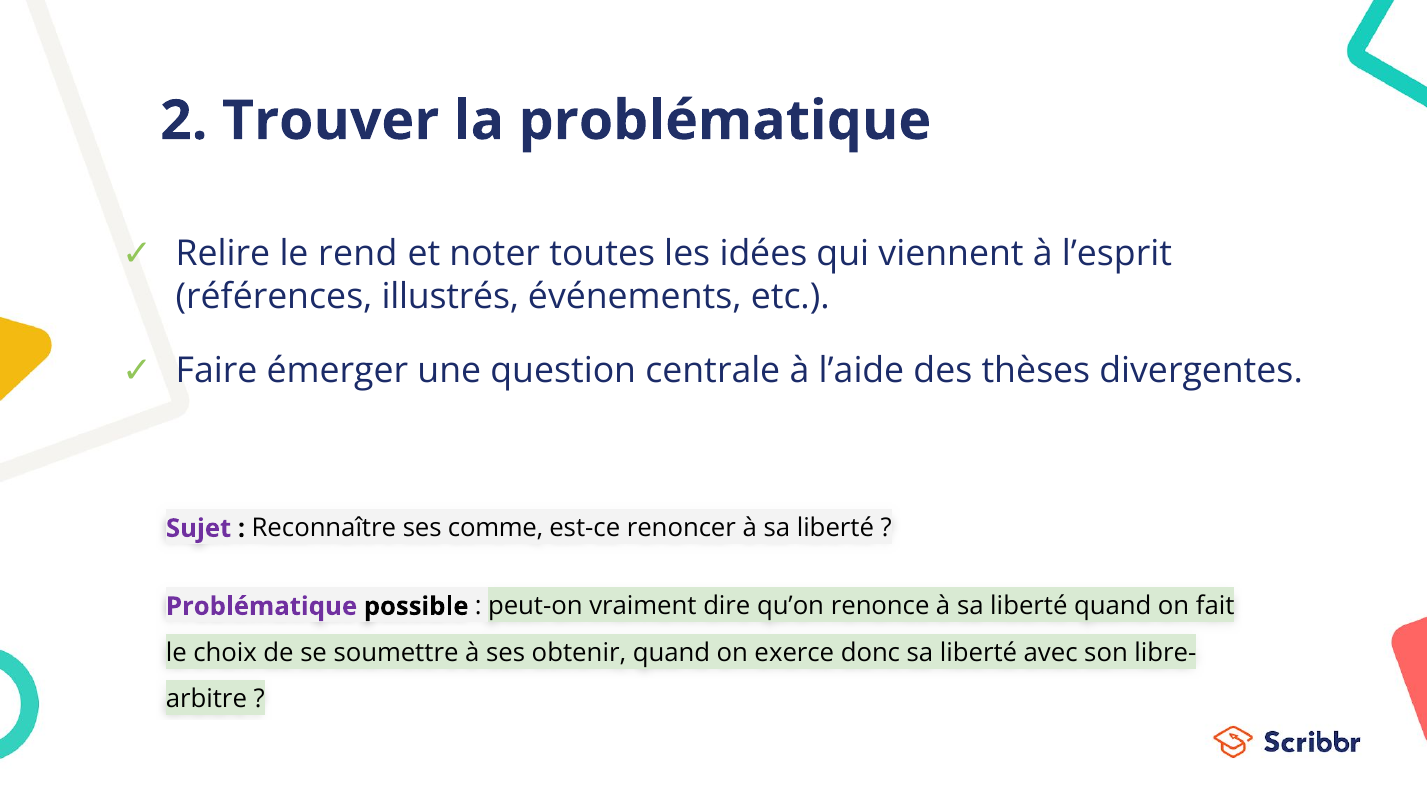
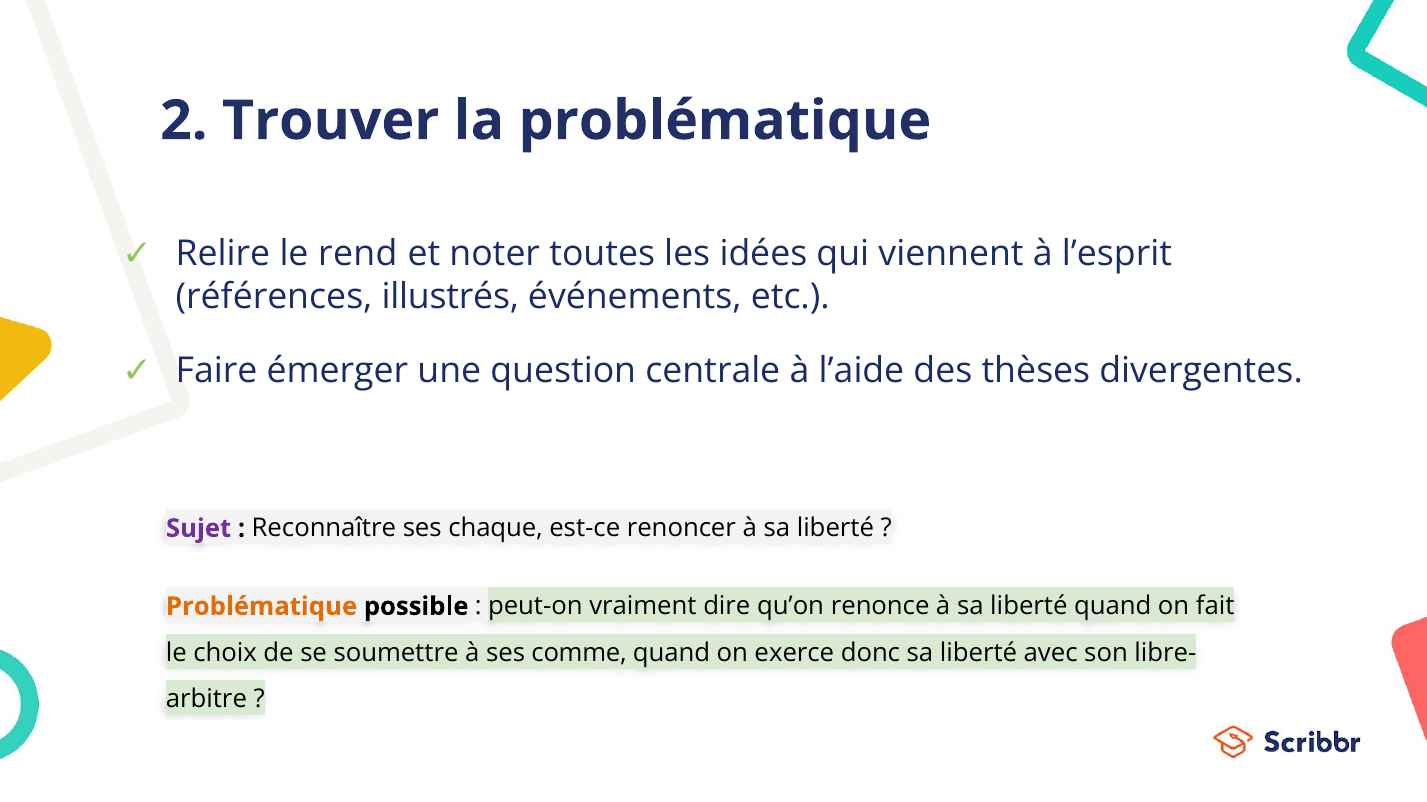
comme: comme -> chaque (496, 529)
Problématique colour: purple -> orange (262, 607)
obtenir: obtenir -> comme (579, 653)
